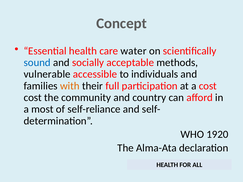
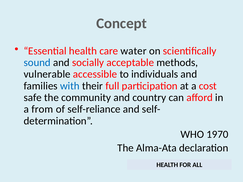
with colour: orange -> blue (70, 86)
cost: cost -> safe (33, 98)
most: most -> from (42, 109)
1920: 1920 -> 1970 (217, 135)
